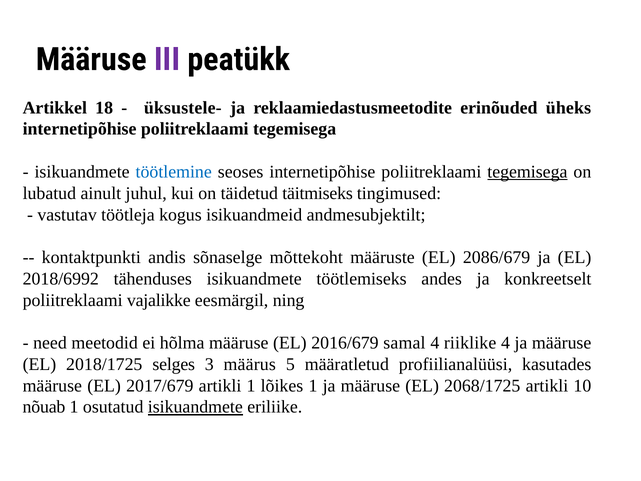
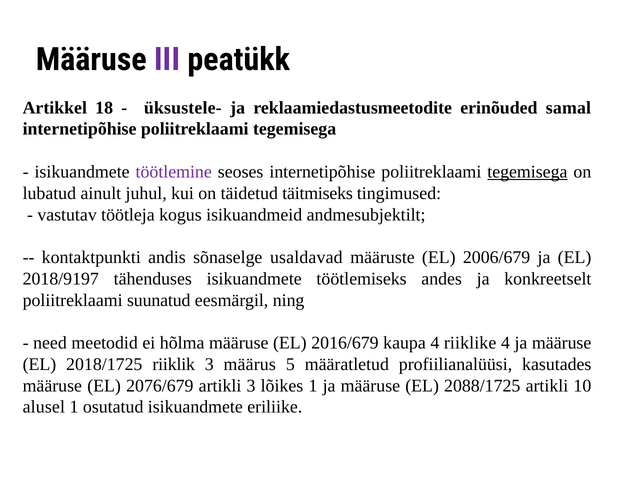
üheks: üheks -> samal (568, 108)
töötlemine colour: blue -> purple (174, 172)
mõttekoht: mõttekoht -> usaldavad (306, 257)
2086/679: 2086/679 -> 2006/679 (497, 257)
2018/6992: 2018/6992 -> 2018/9197 (61, 279)
vajalikke: vajalikke -> suunatud (159, 300)
samal: samal -> kaupa (405, 343)
selges: selges -> riiklik (174, 364)
2017/679: 2017/679 -> 2076/679 (160, 386)
artikli 1: 1 -> 3 (251, 386)
2068/1725: 2068/1725 -> 2088/1725 (482, 386)
nõuab: nõuab -> alusel (44, 407)
isikuandmete underline: present -> none (195, 407)
